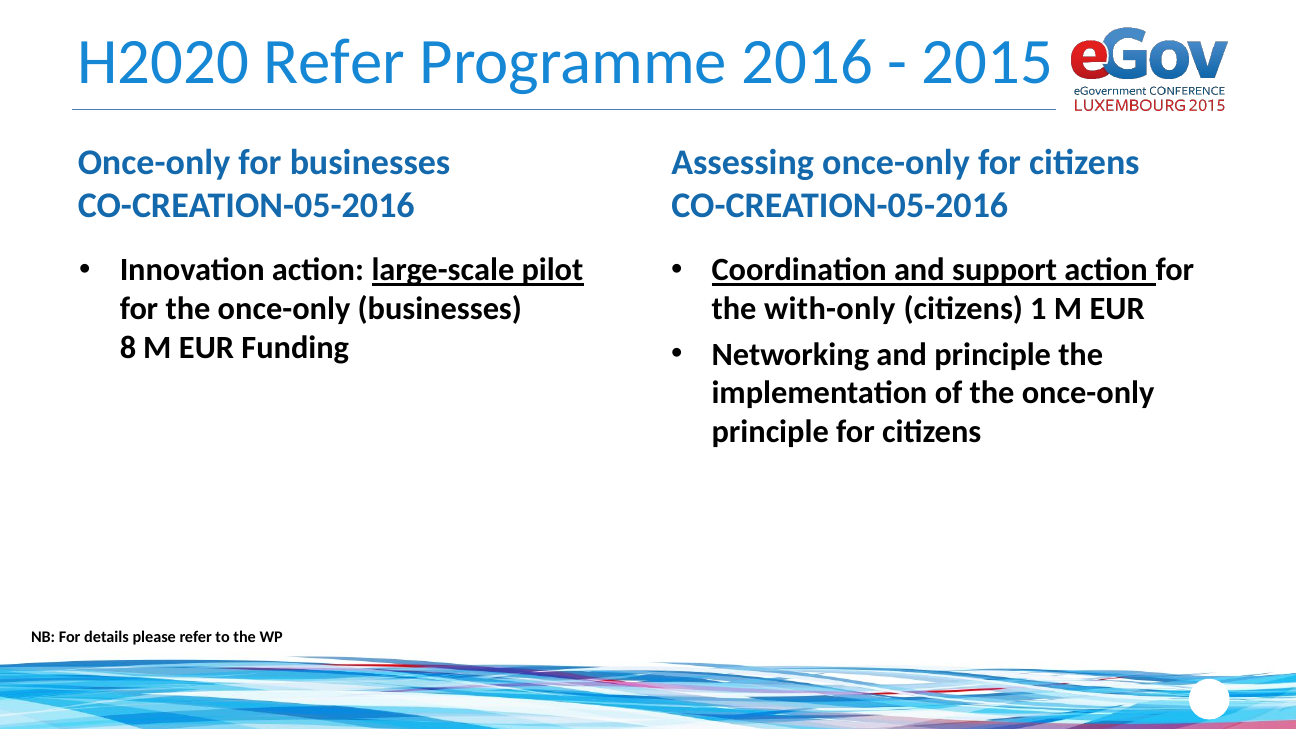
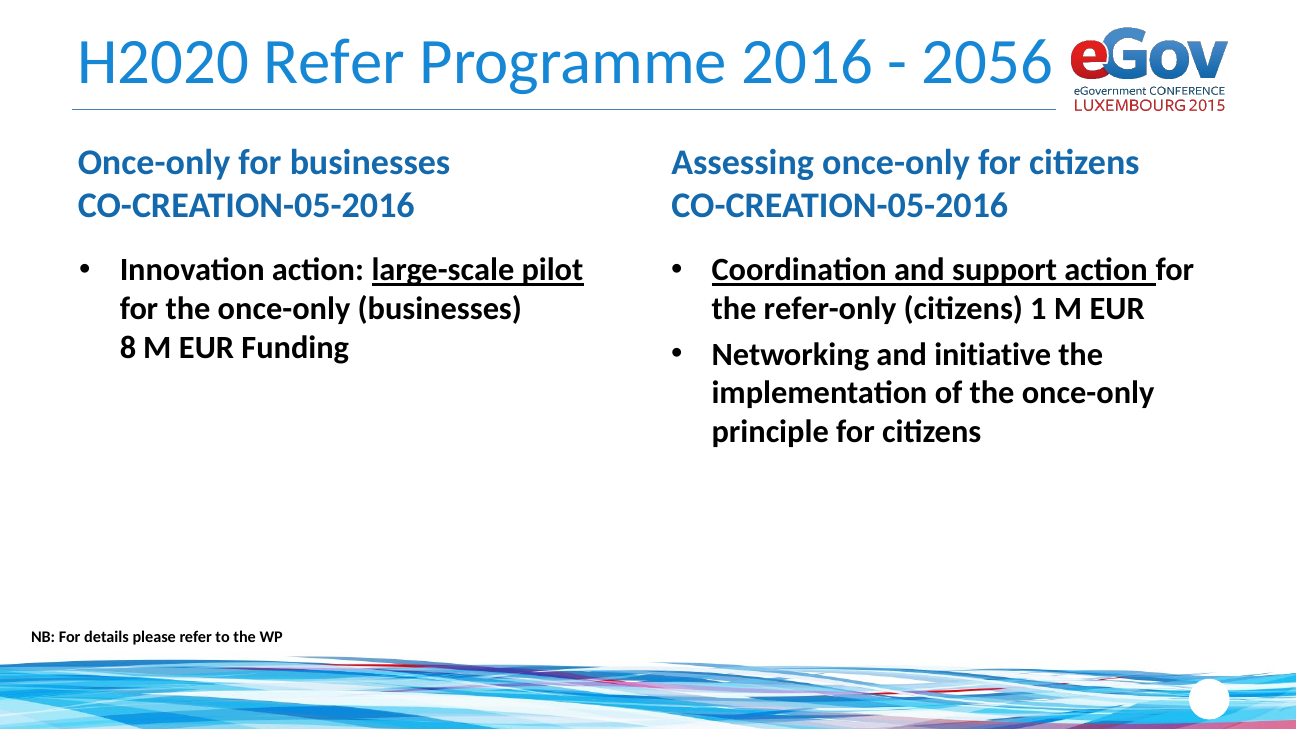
2015: 2015 -> 2056 (988, 62)
with-only: with-only -> refer-only (830, 309)
and principle: principle -> initiative (993, 354)
